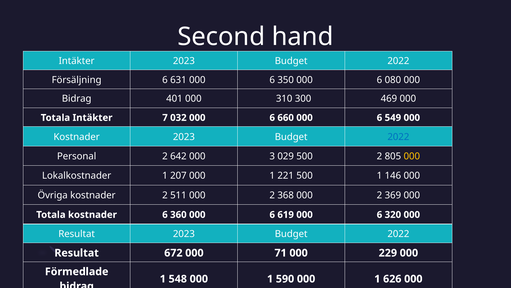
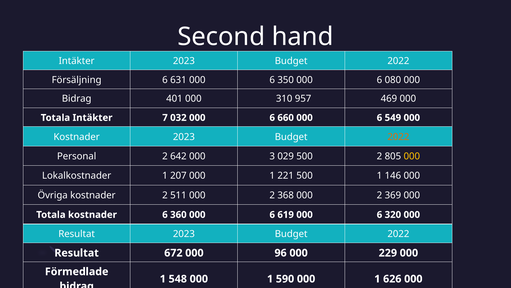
300: 300 -> 957 (303, 99)
2022 colour: blue -> orange (398, 137)
71: 71 -> 96 (281, 252)
